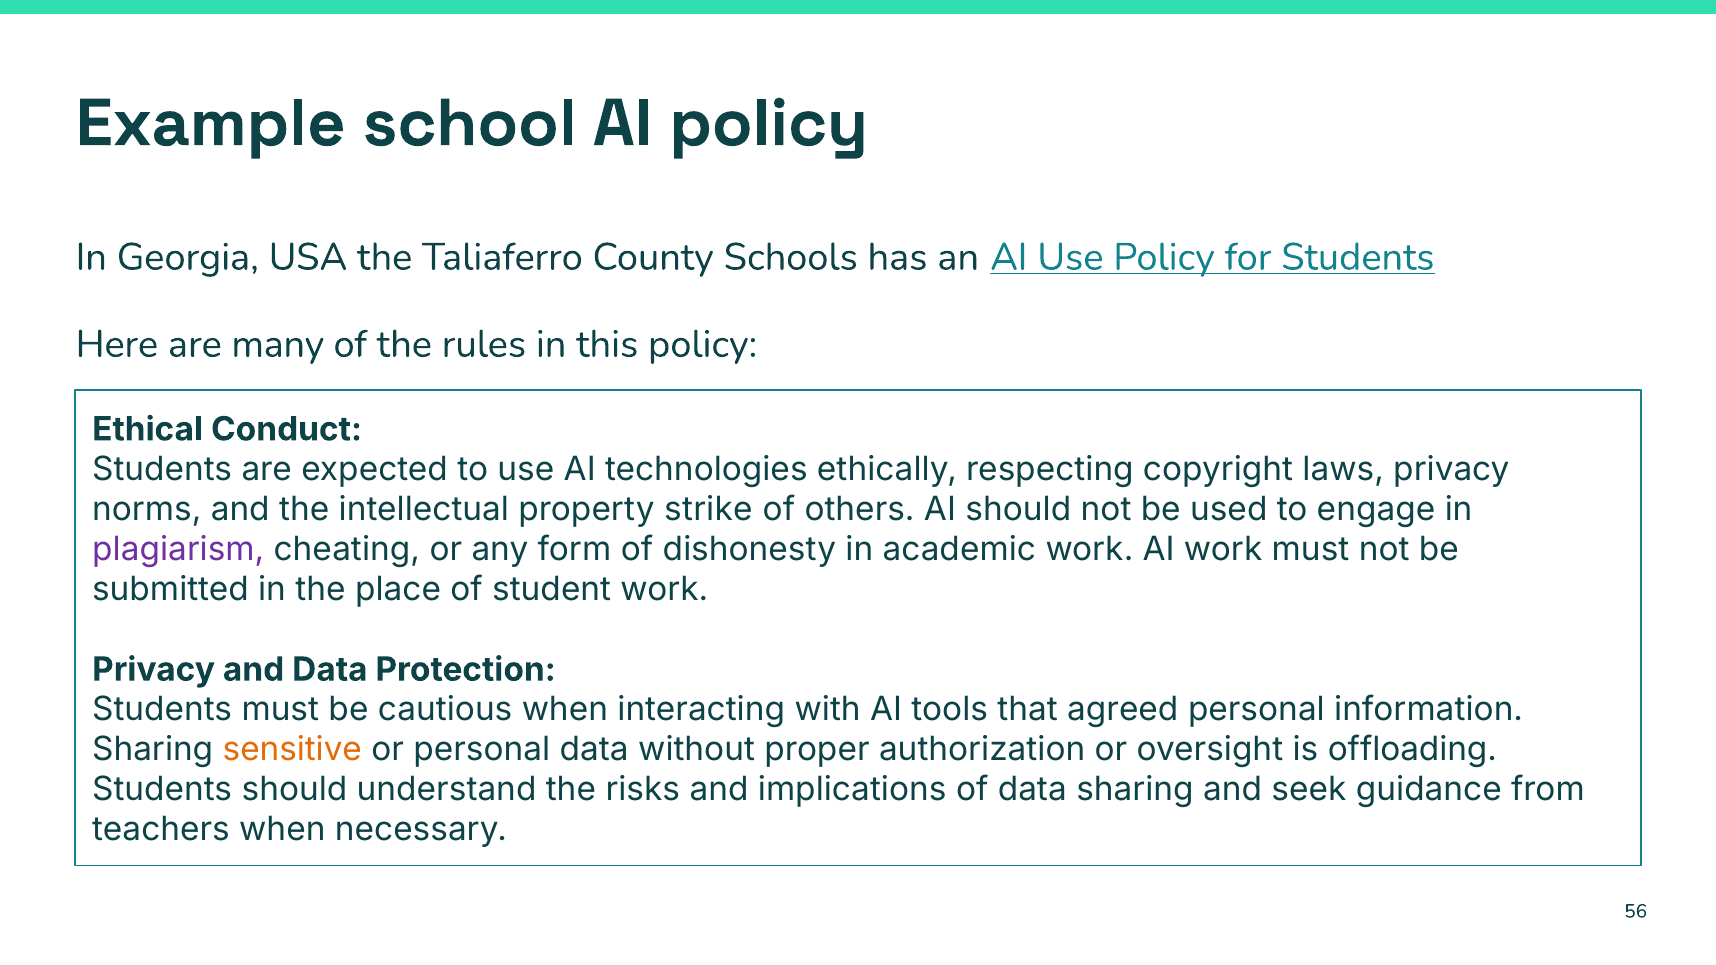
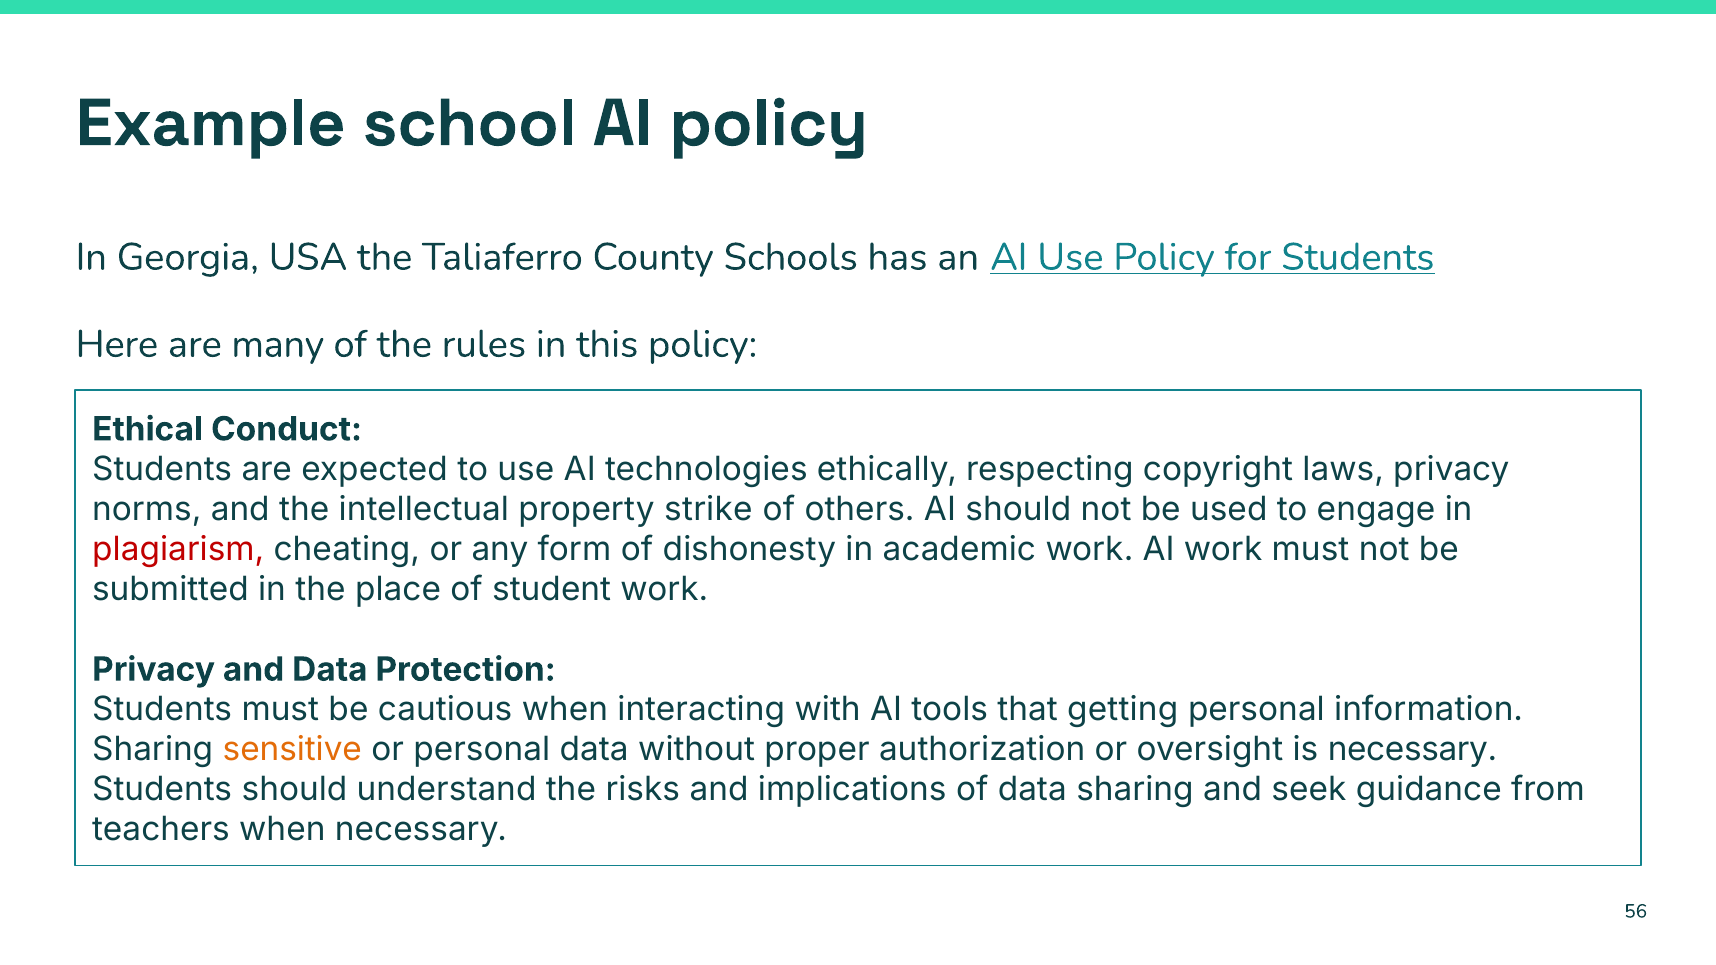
plagiarism colour: purple -> red (178, 550)
agreed: agreed -> getting (1123, 710)
is offloading: offloading -> necessary (1413, 750)
